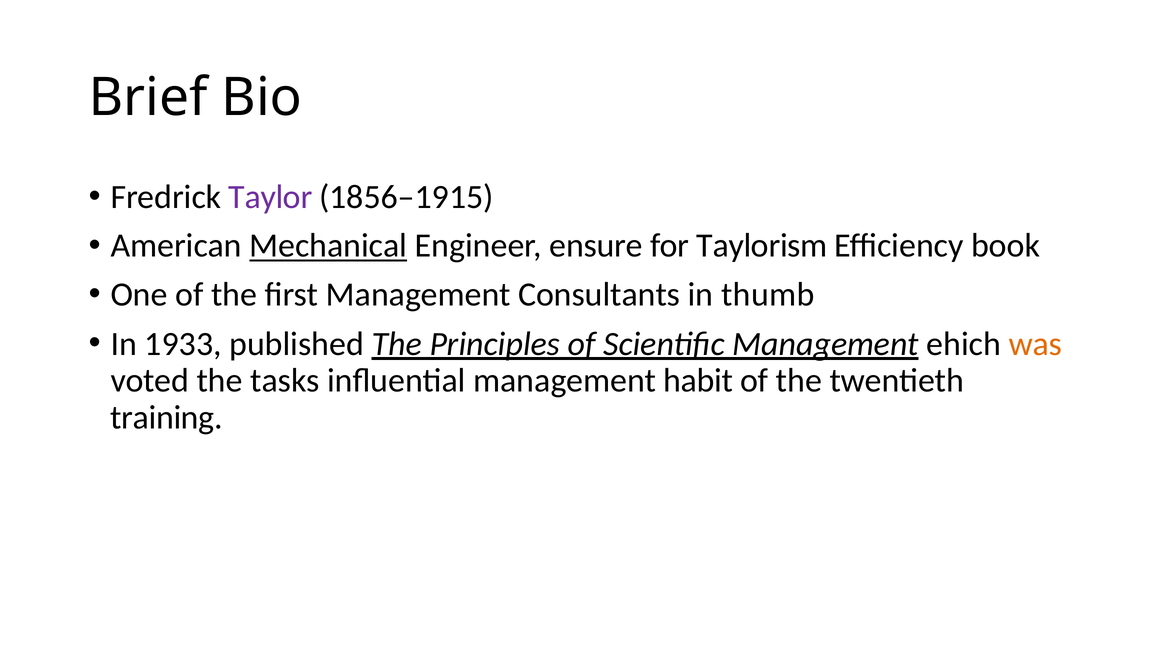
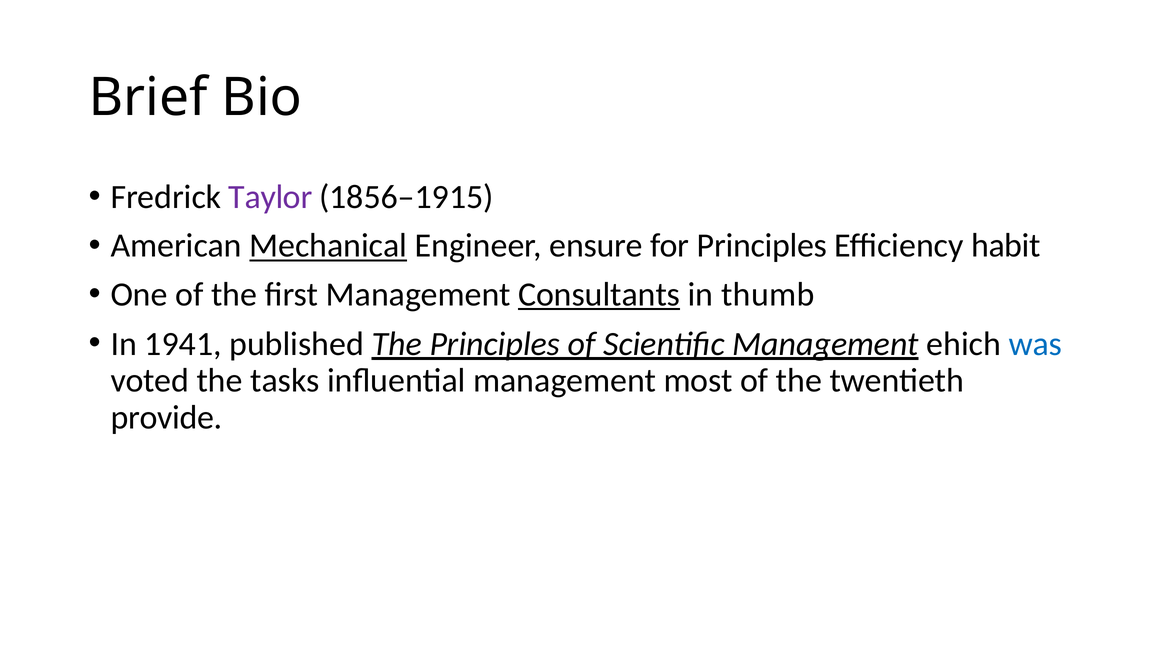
for Taylorism: Taylorism -> Principles (762, 246)
book: book -> habit (1006, 246)
Consultants underline: none -> present (599, 294)
1933: 1933 -> 1941 (183, 344)
was colour: orange -> blue (1035, 344)
habit: habit -> most (698, 381)
training: training -> provide (166, 417)
